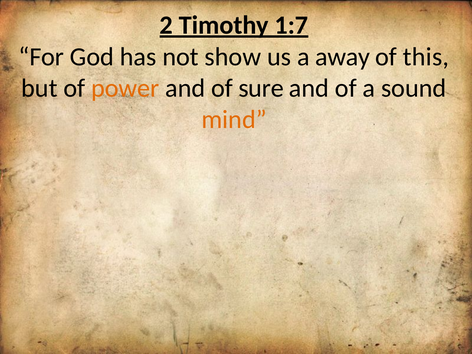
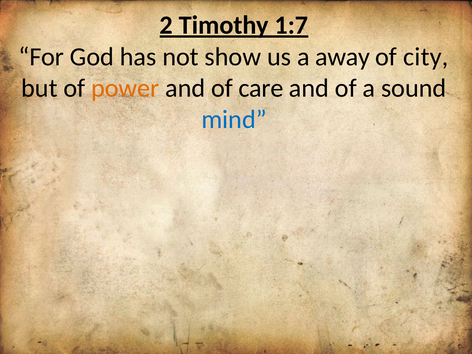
this: this -> city (426, 57)
sure: sure -> care (261, 88)
mind colour: orange -> blue (234, 120)
